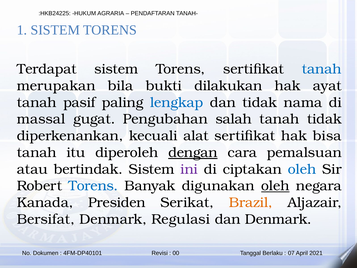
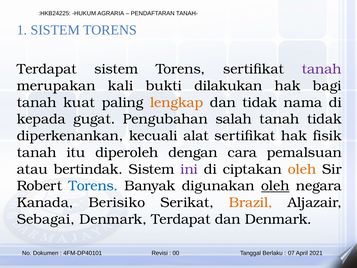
tanah colour: blue -> purple (322, 69)
bila: bila -> kali (121, 86)
ayat: ayat -> bagi (327, 86)
pasif: pasif -> kuat (79, 102)
lengkap colour: blue -> orange (177, 102)
massal: massal -> kepada (41, 119)
bisa: bisa -> fisik (327, 136)
dengan underline: present -> none (193, 152)
oleh colour: blue -> orange (302, 169)
Presiden: Presiden -> Berisiko (117, 202)
Bersifat: Bersifat -> Sebagai (46, 219)
Denmark Regulasi: Regulasi -> Terdapat (181, 219)
